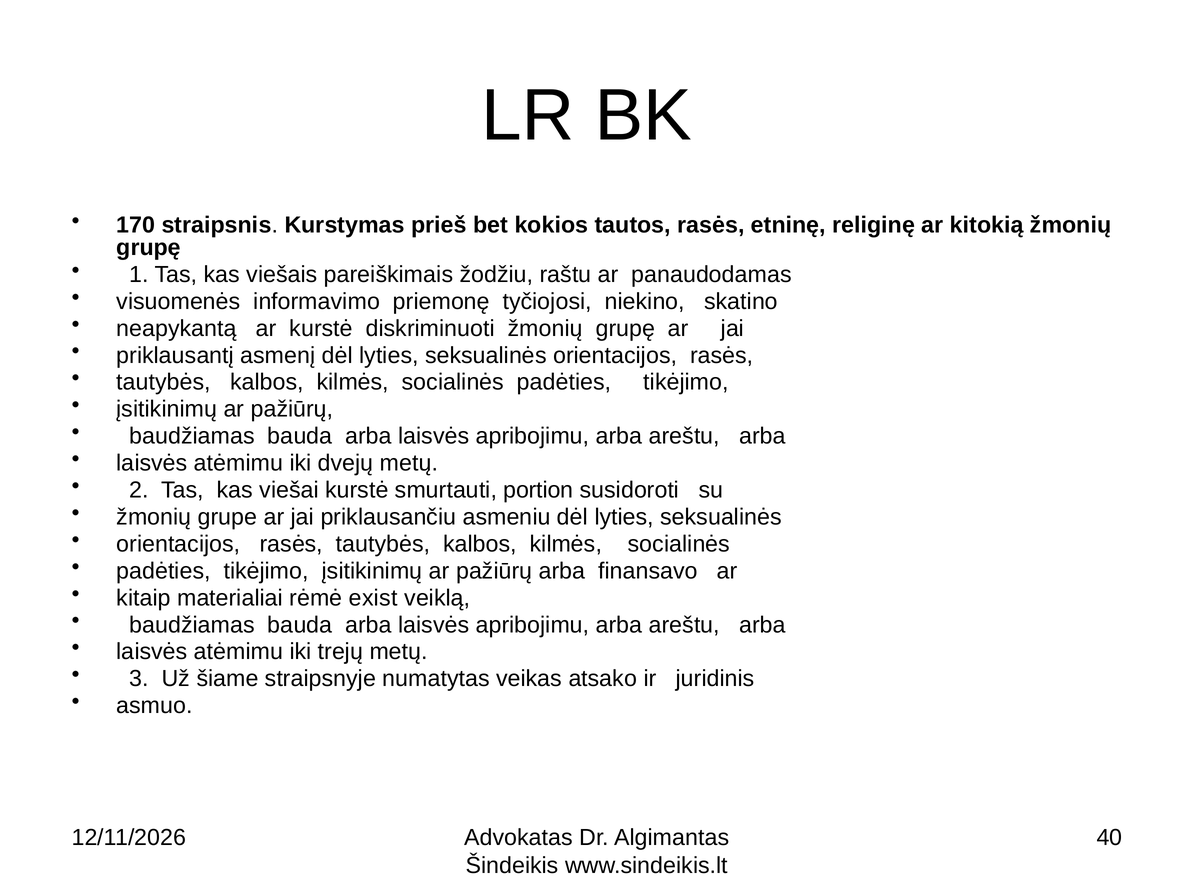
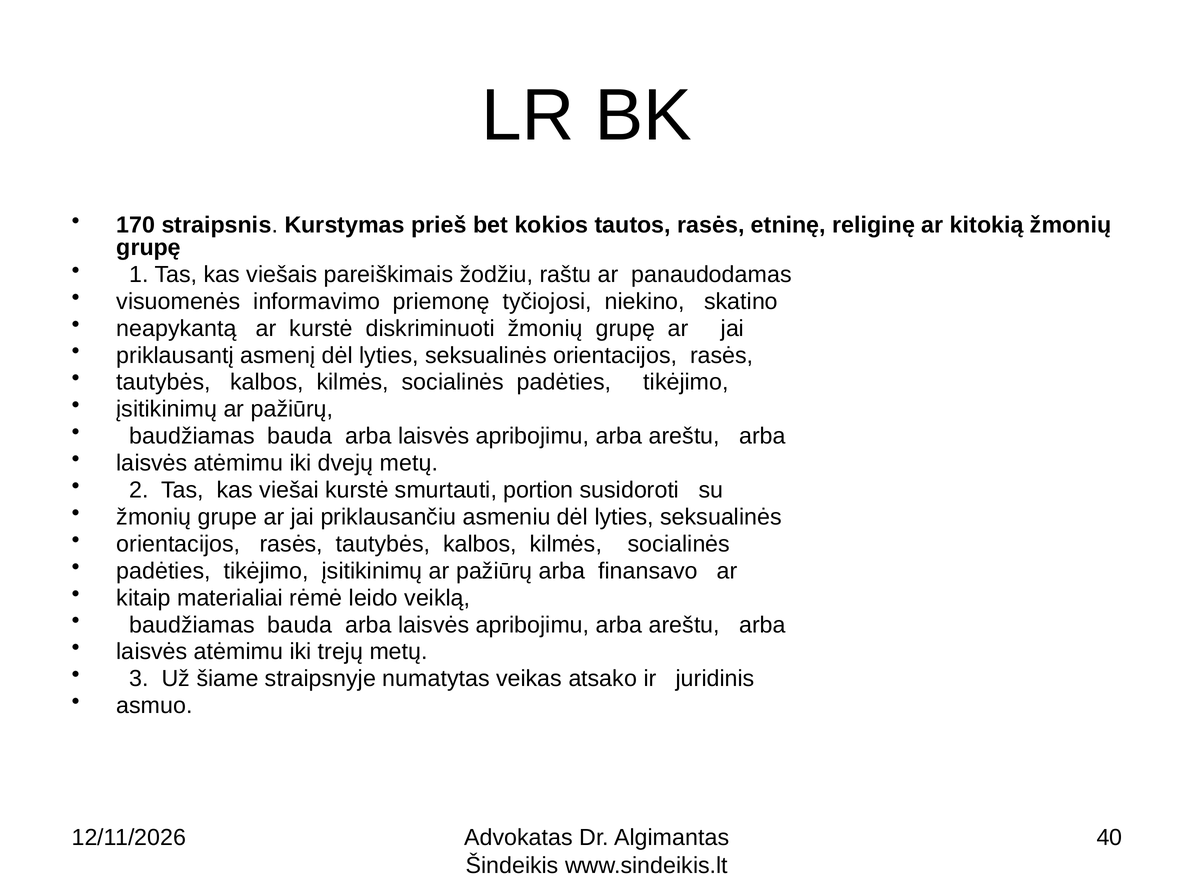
exist: exist -> leido (373, 598)
